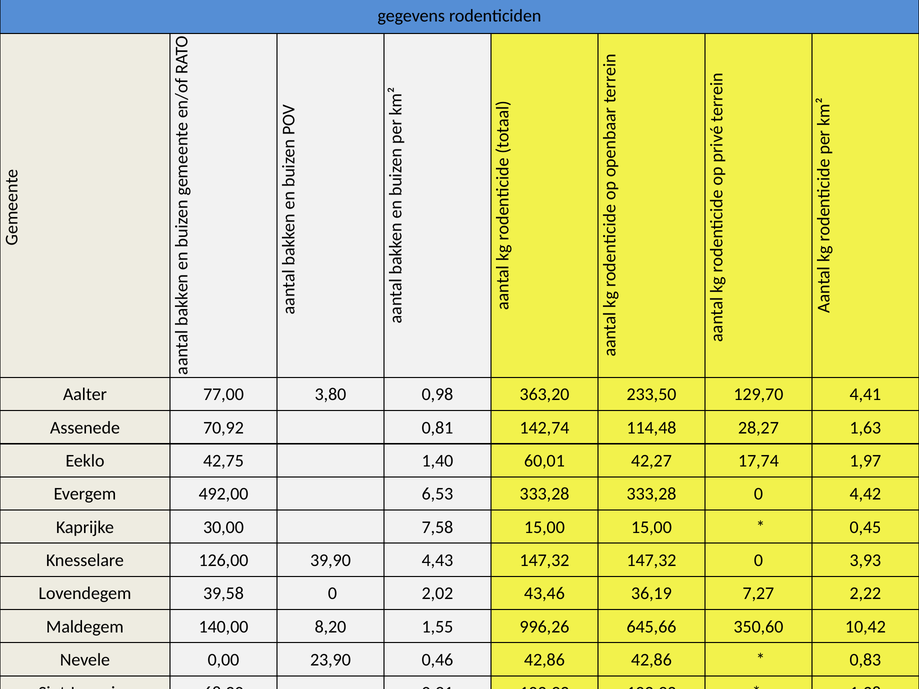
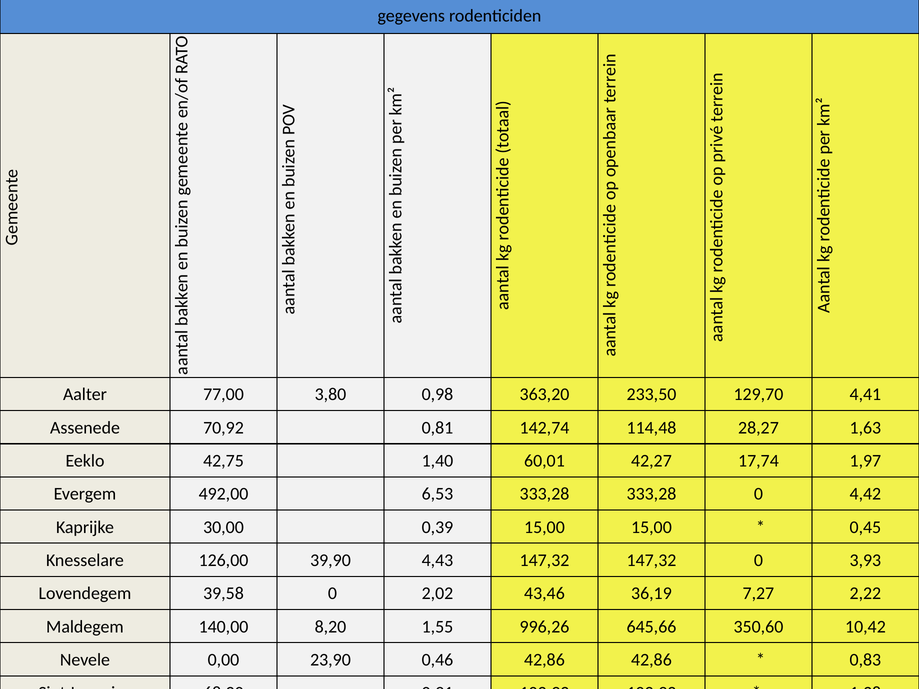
7,58: 7,58 -> 0,39 (437, 527)
